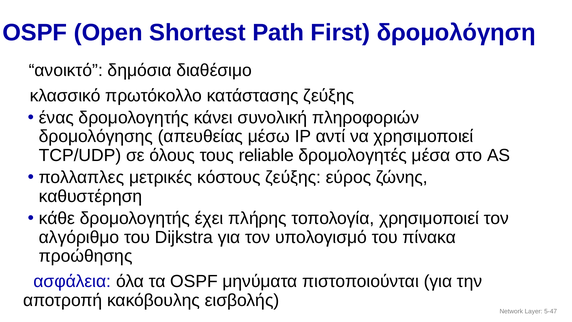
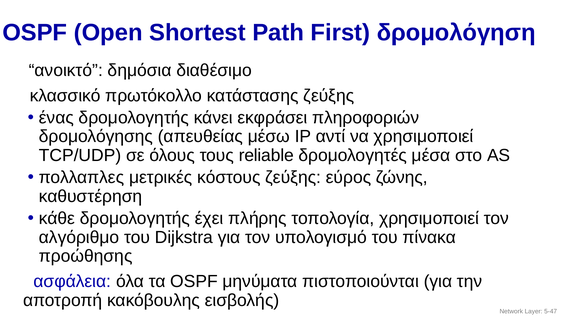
συνολική: συνολική -> εκφράσει (272, 118)
